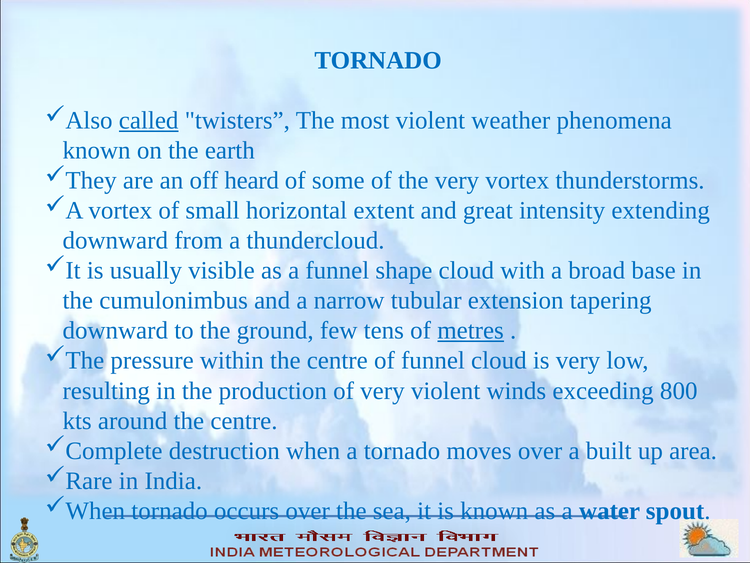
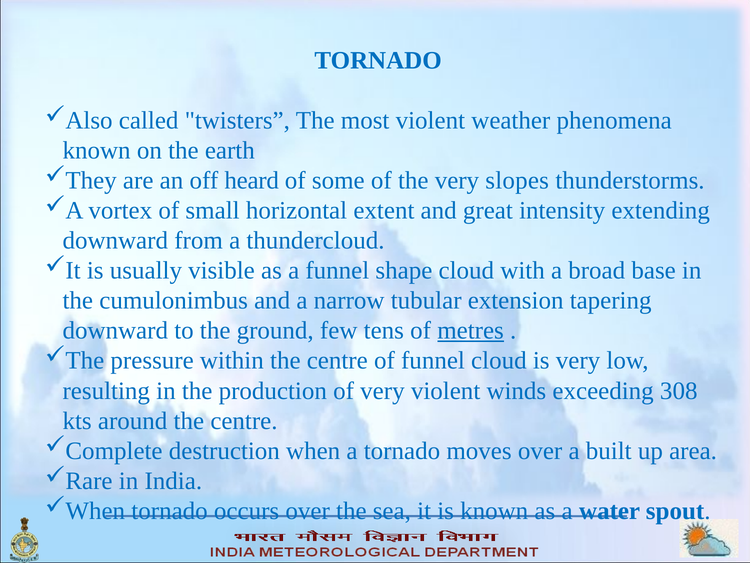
called underline: present -> none (149, 120)
very vortex: vortex -> slopes (517, 180)
800: 800 -> 308 (679, 390)
